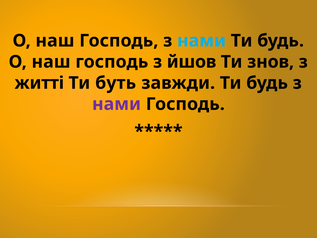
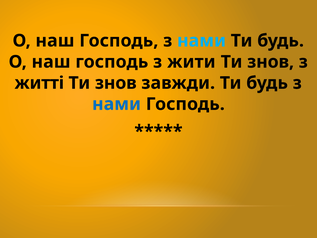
йшов: йшов -> жити (191, 62)
буть: буть -> знов (116, 83)
нами colour: purple -> blue (116, 104)
